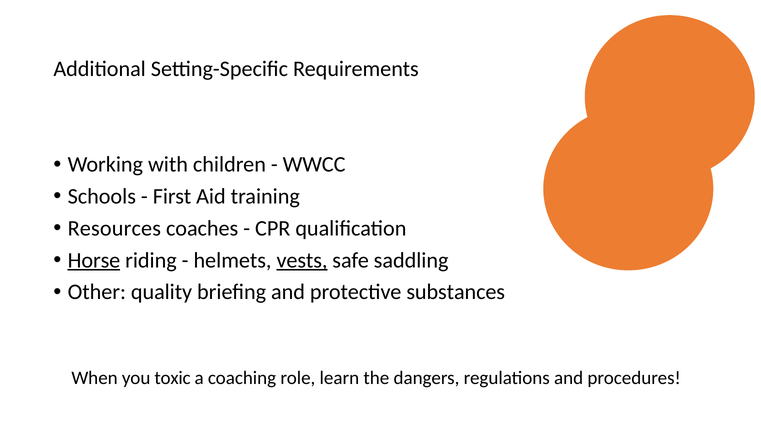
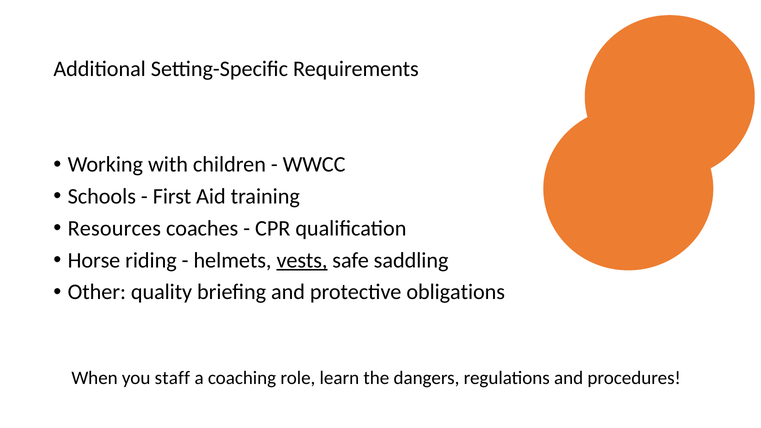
Horse underline: present -> none (94, 260)
substances: substances -> obligations (456, 292)
toxic: toxic -> staff (172, 378)
